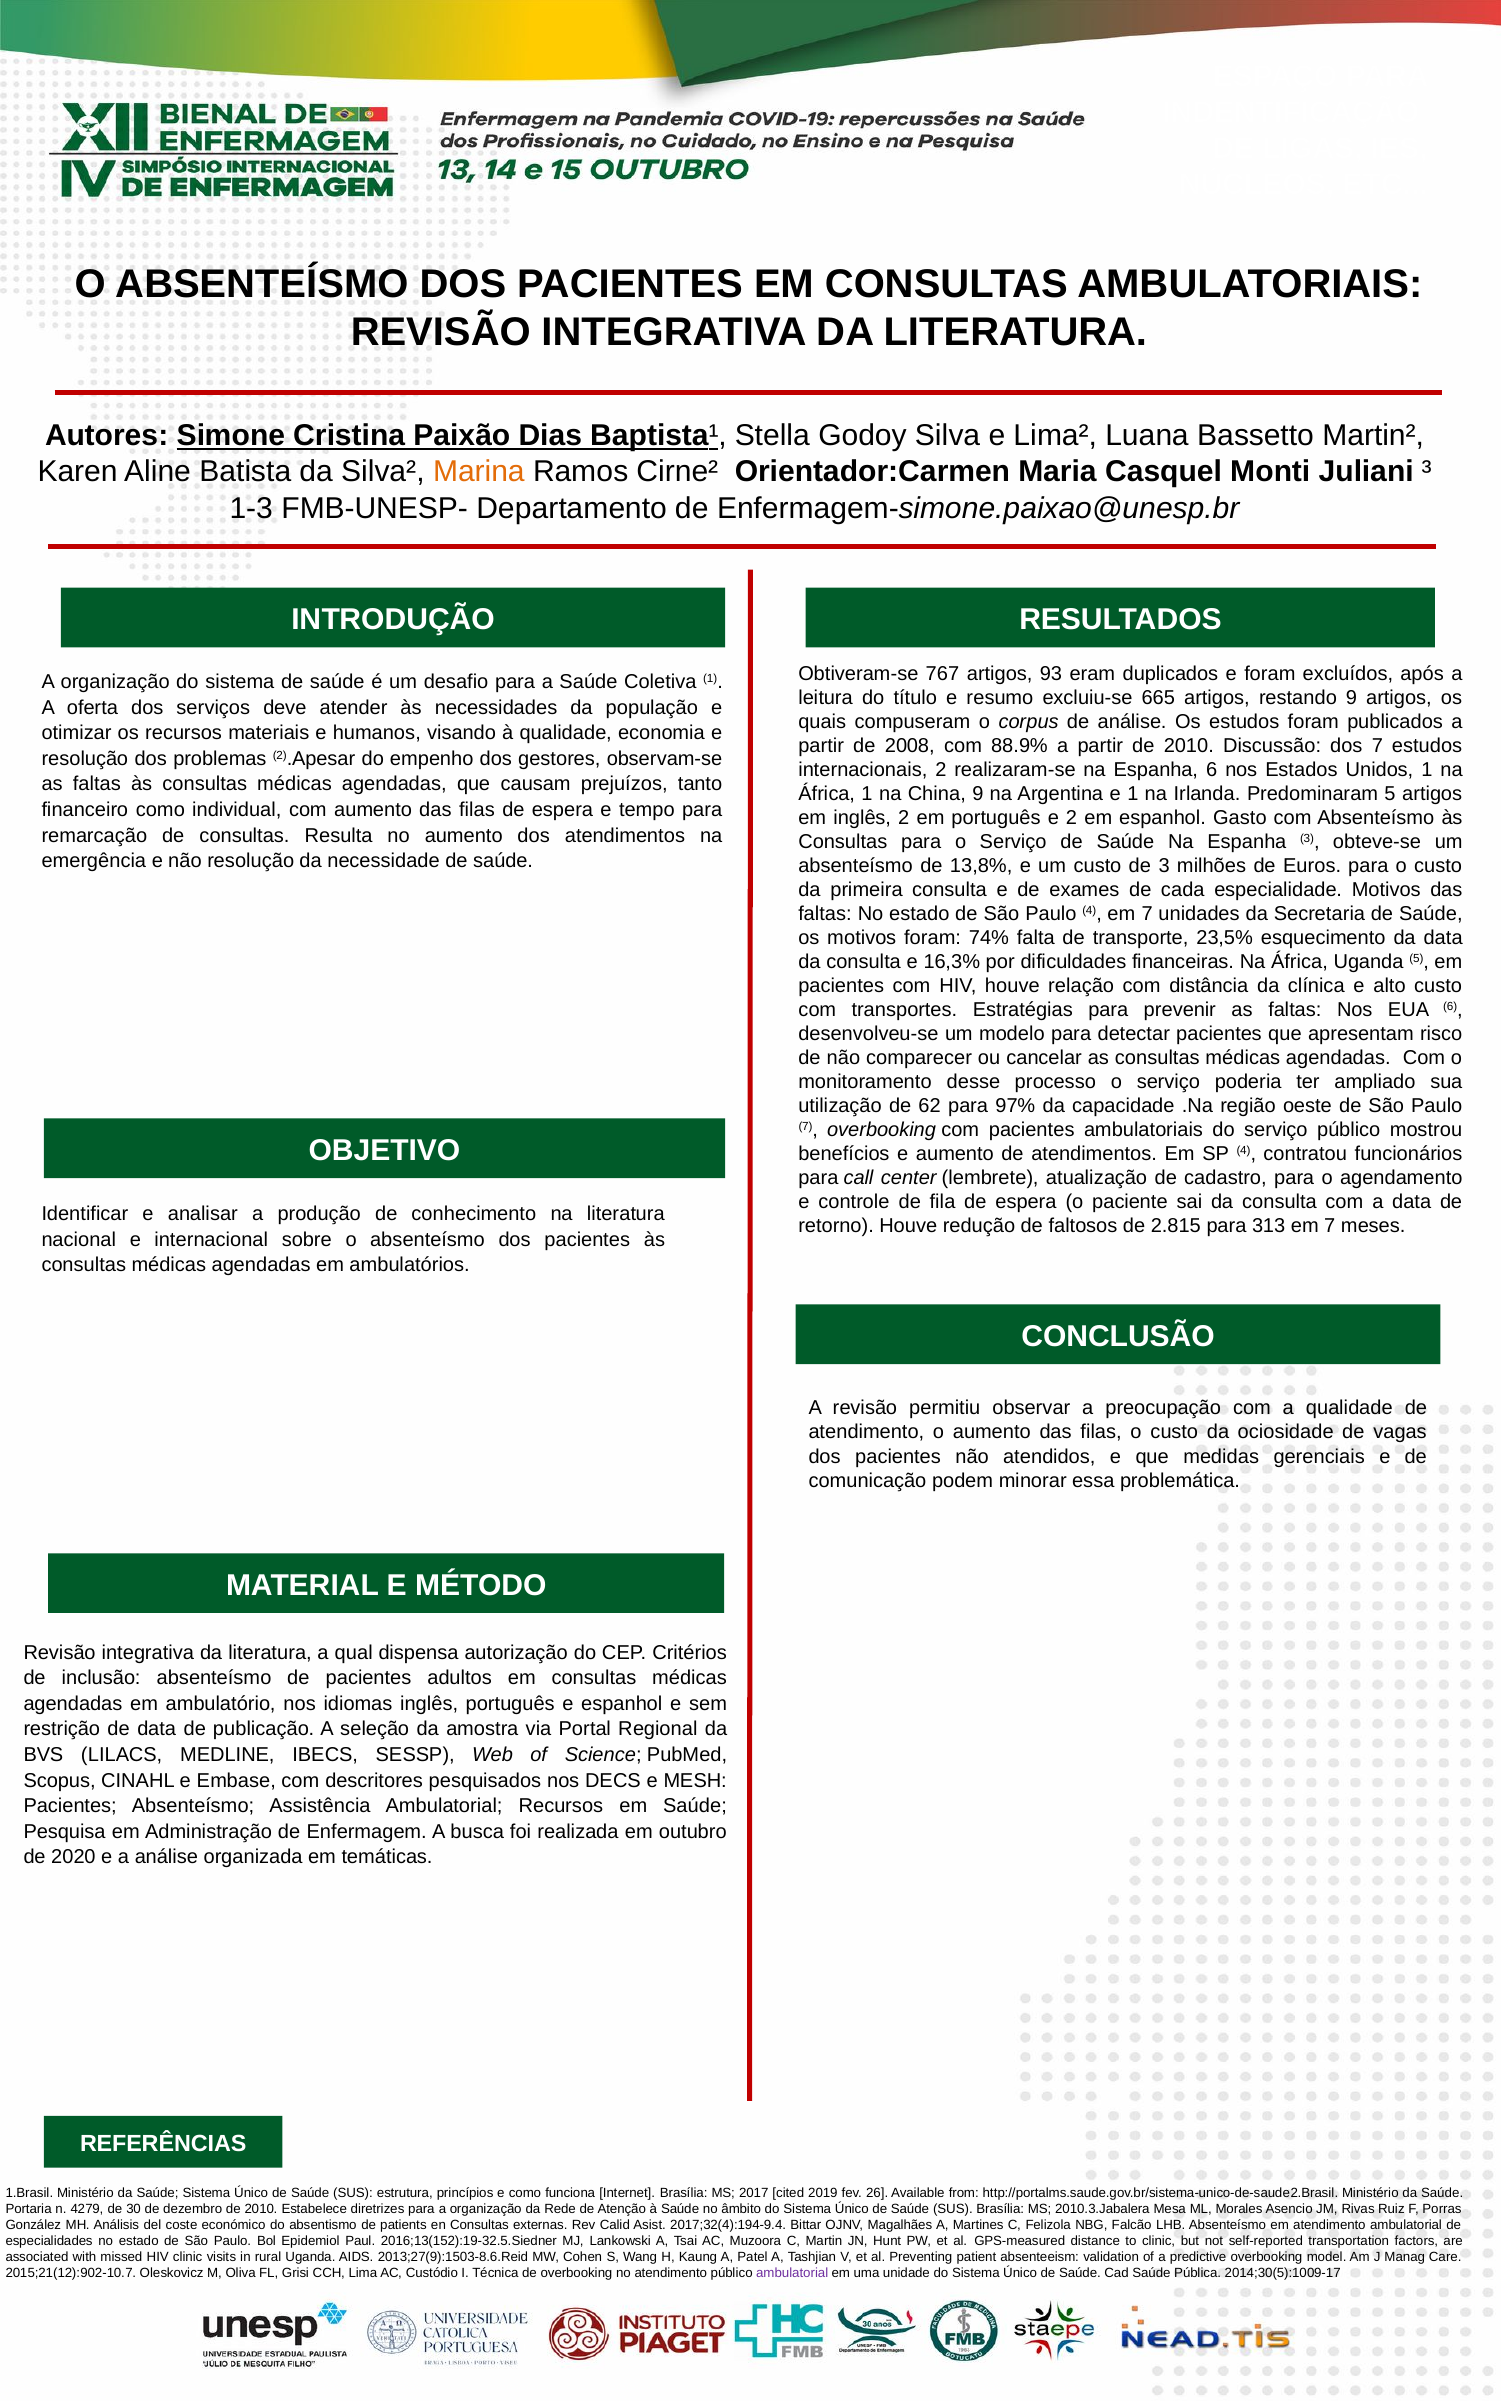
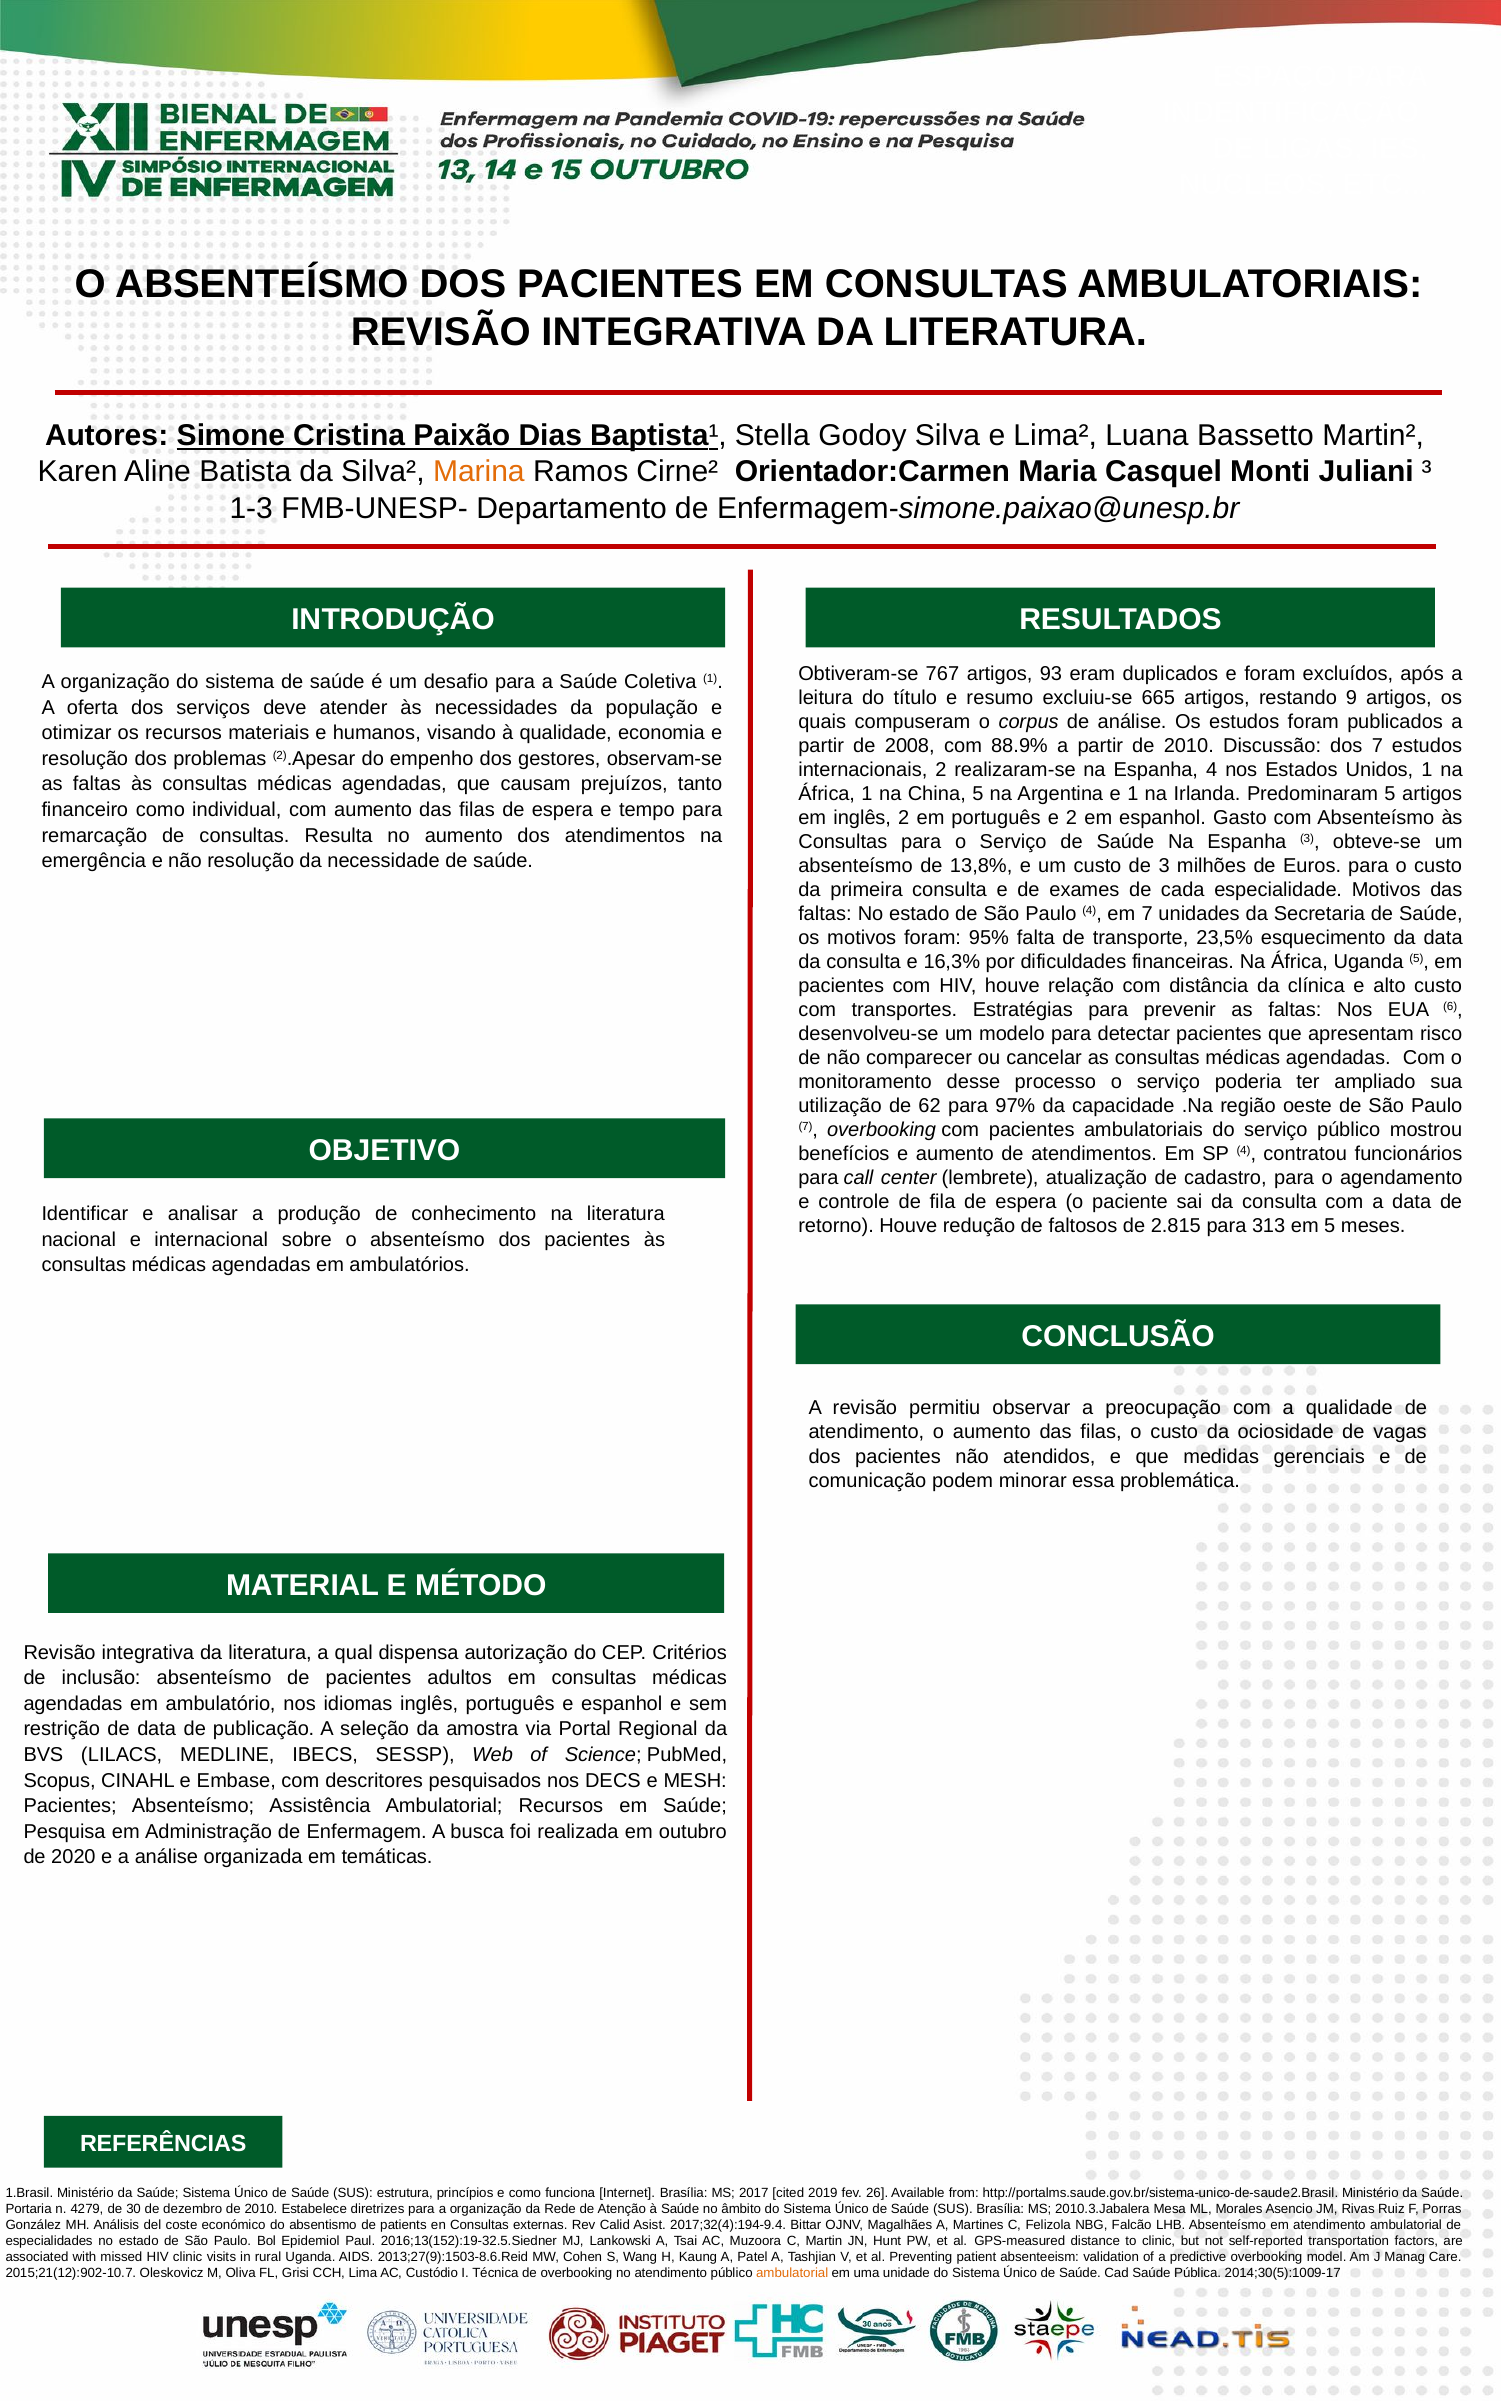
Espanha 6: 6 -> 4 (1212, 770)
China 9: 9 -> 5 (978, 794)
74%: 74% -> 95% (989, 938)
313 em 7: 7 -> 5 (1330, 1226)
ambulatorial colour: purple -> orange (792, 2273)
